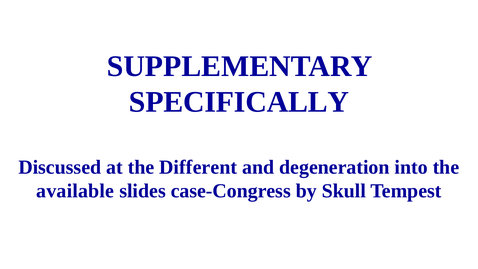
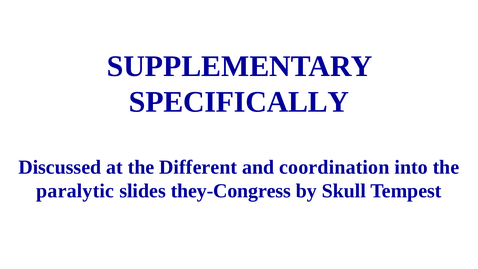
degeneration: degeneration -> coordination (334, 167)
available: available -> paralytic (75, 191)
case-Congress: case-Congress -> they-Congress (231, 191)
